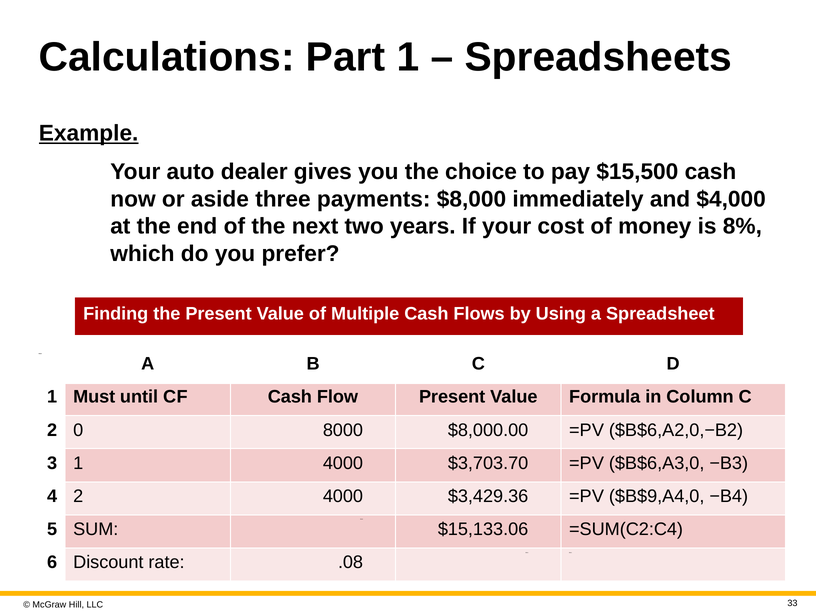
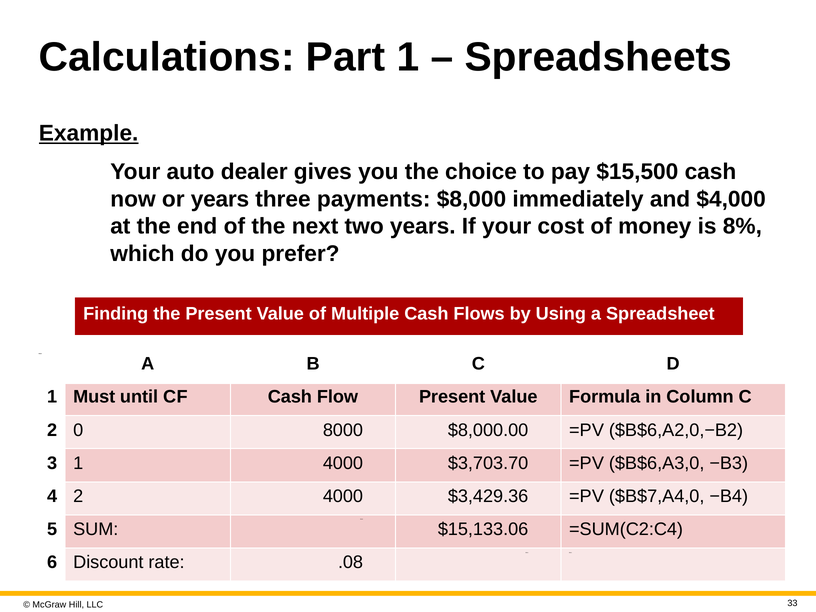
or aside: aside -> years (220, 199)
$B$9,A4,0: $B$9,A4,0 -> $B$7,A4,0 (657, 496)
